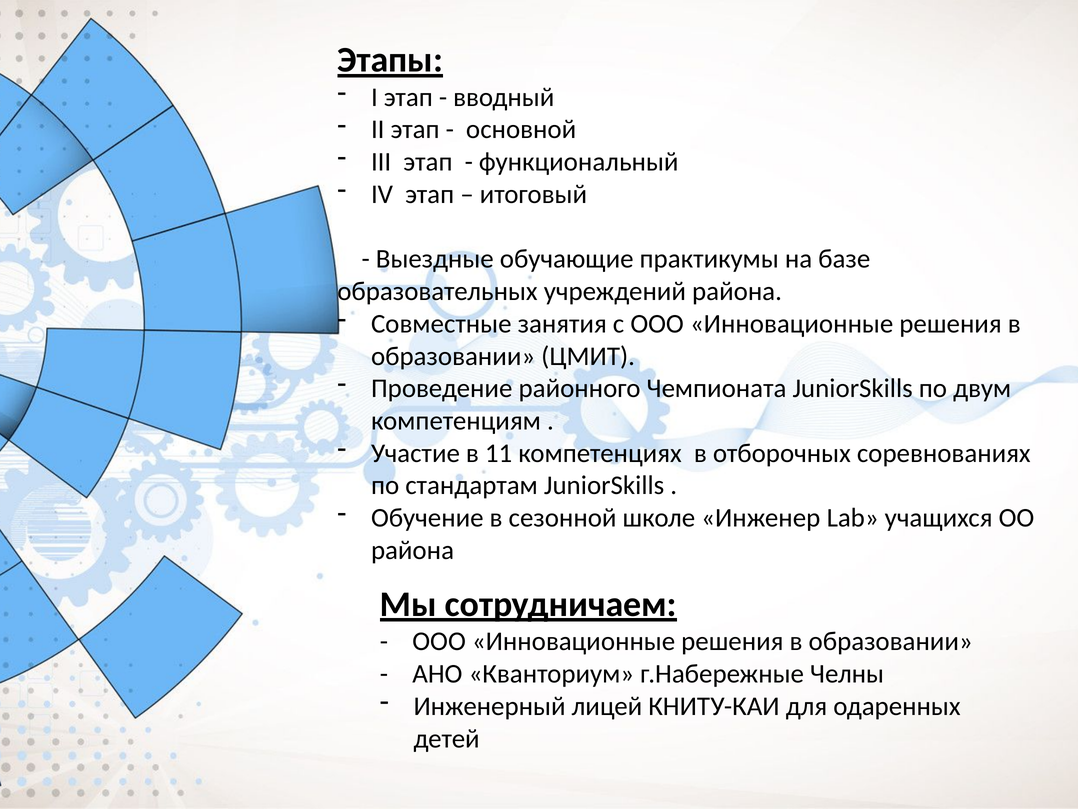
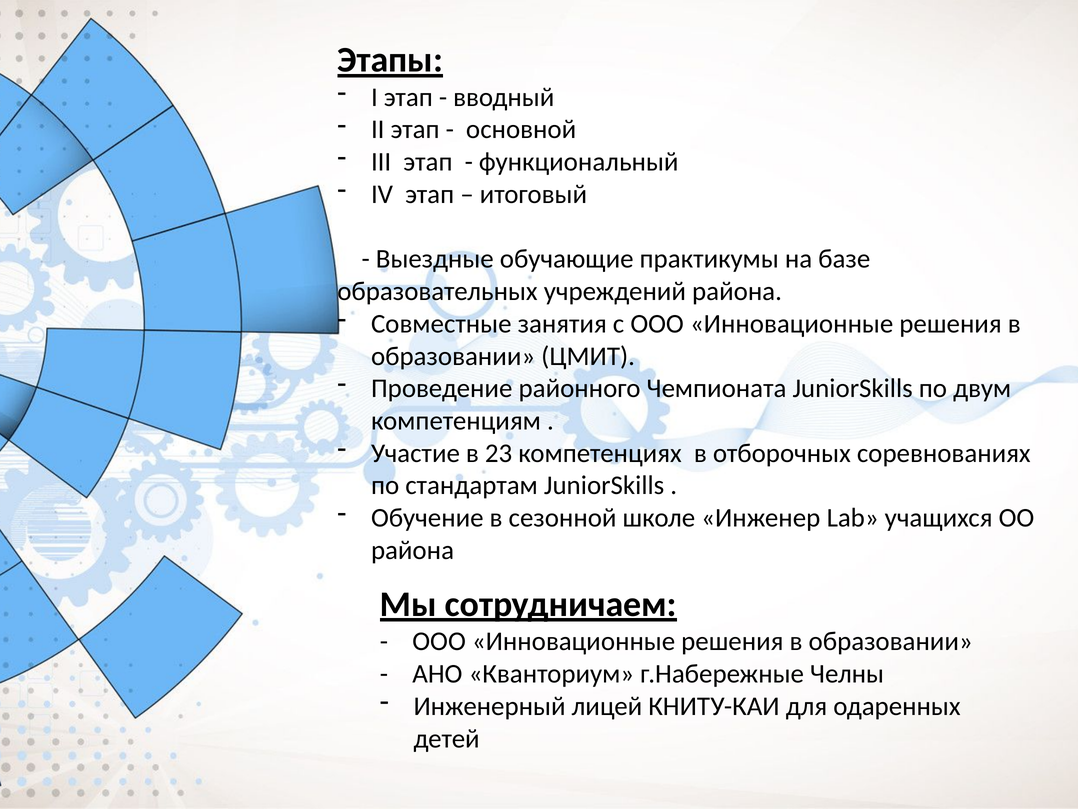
11: 11 -> 23 (499, 453)
